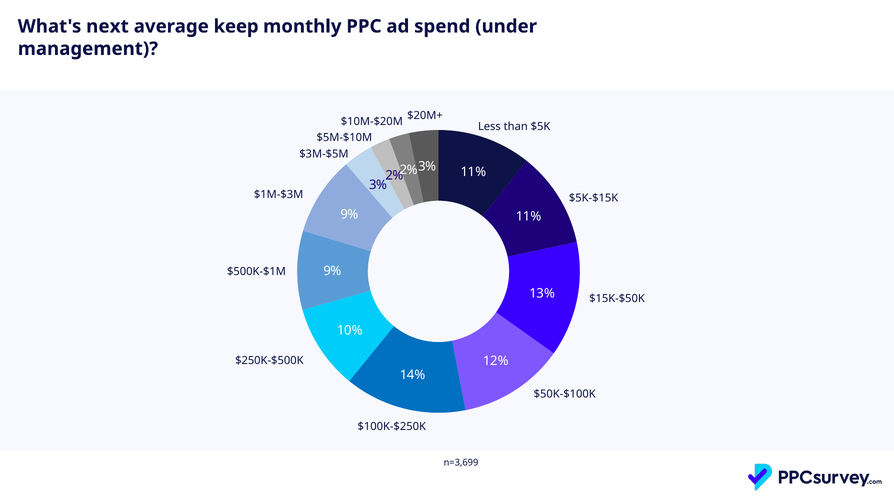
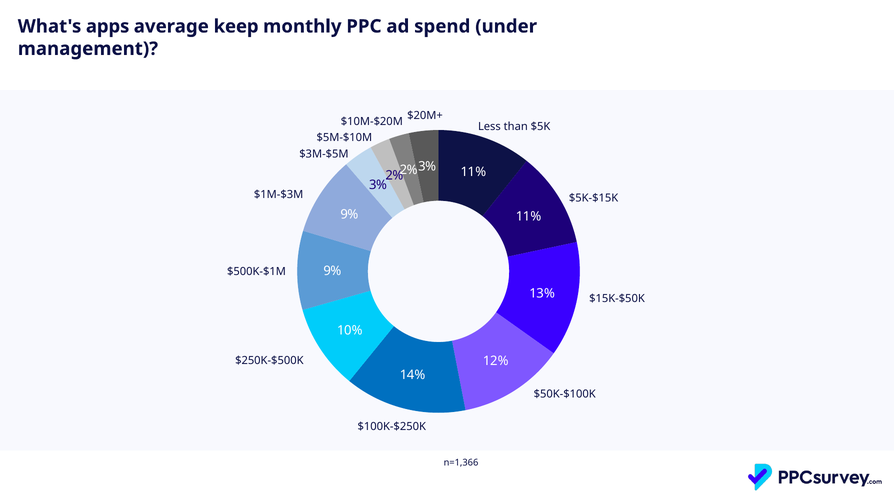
next: next -> apps (108, 26)
n=3,699: n=3,699 -> n=1,366 (461, 463)
